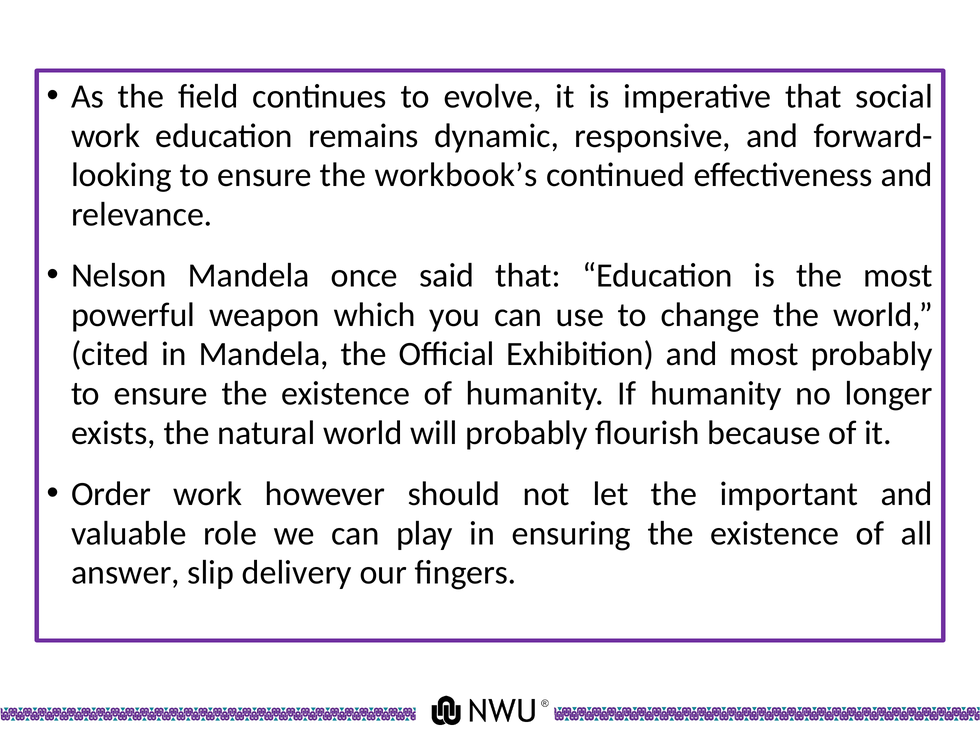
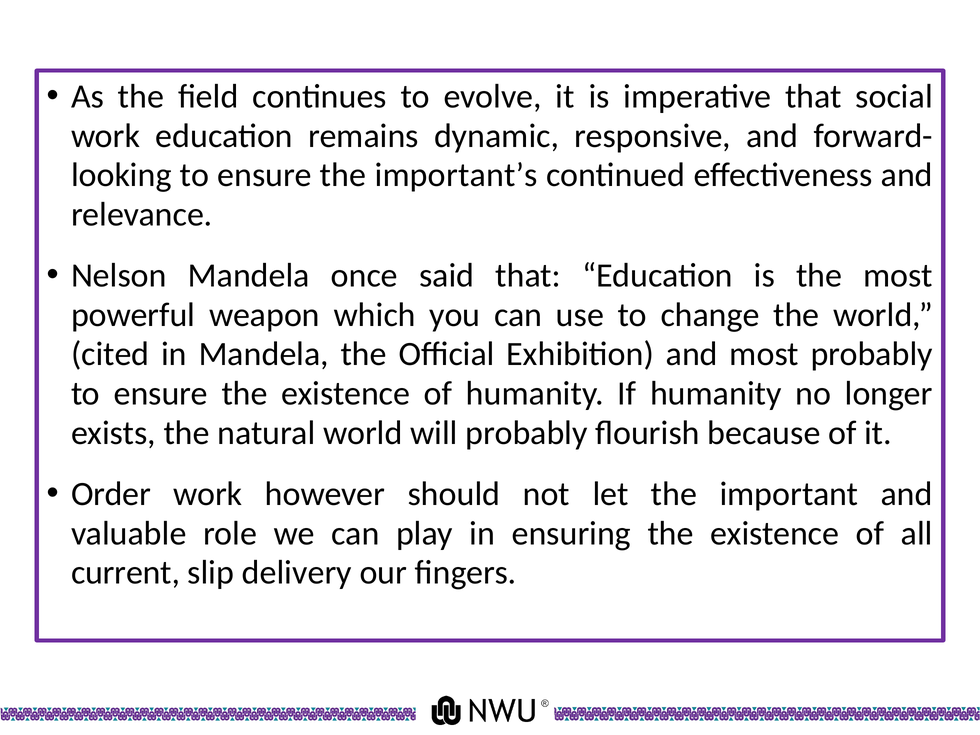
workbook’s: workbook’s -> important’s (456, 175)
answer: answer -> current (126, 573)
